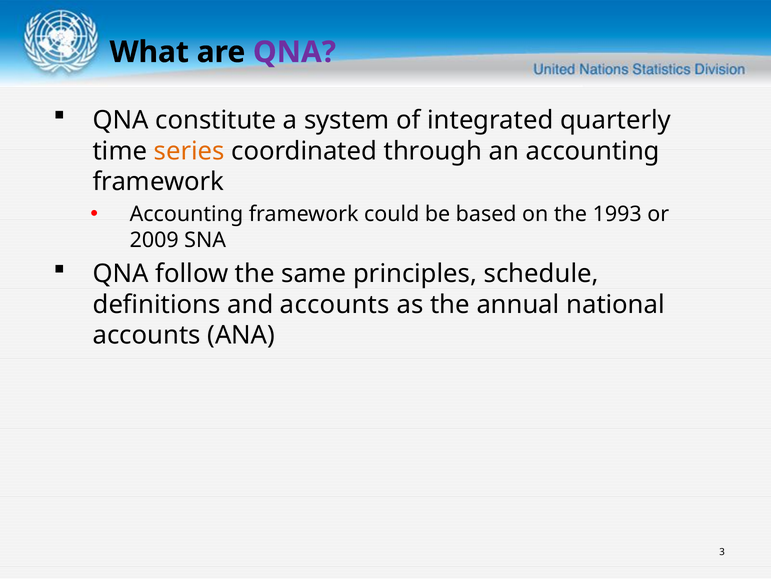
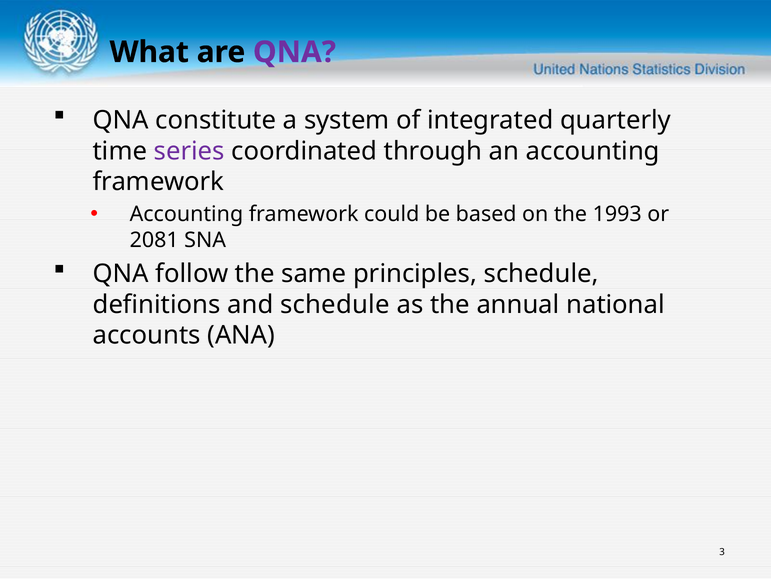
series colour: orange -> purple (189, 151)
2009: 2009 -> 2081 (154, 240)
and accounts: accounts -> schedule (335, 304)
